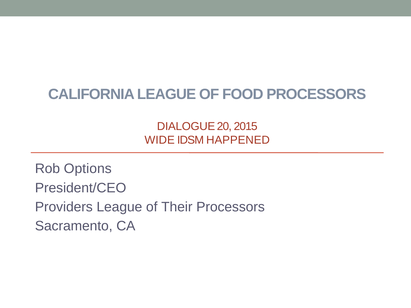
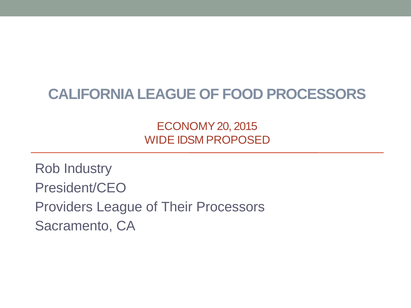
DIALOGUE: DIALOGUE -> ECONOMY (186, 126)
HAPPENED: HAPPENED -> PROPOSED (238, 140)
Options: Options -> Industry (88, 169)
